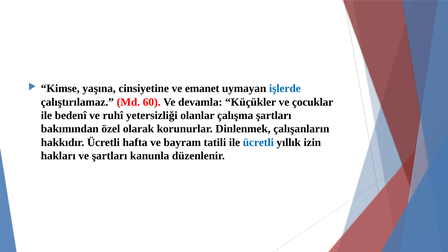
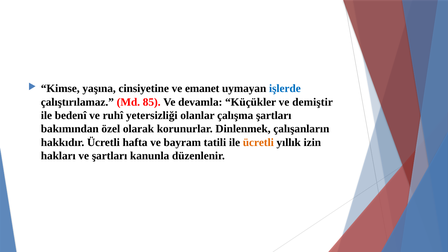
60: 60 -> 85 (152, 102)
çocuklar: çocuklar -> demiştir (313, 102)
ücretli colour: blue -> orange (258, 142)
